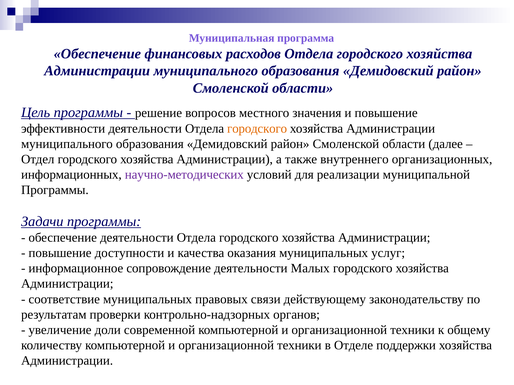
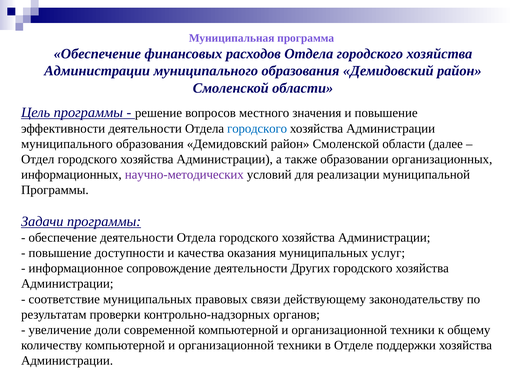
городского colour: orange -> blue (257, 129)
внутреннего: внутреннего -> образовании (354, 159)
Малых: Малых -> Других (310, 269)
